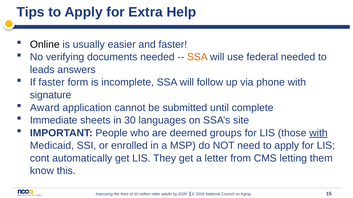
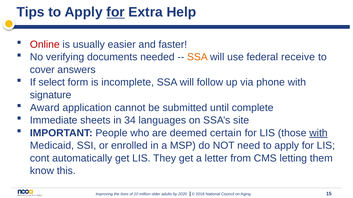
for underline: none -> present (116, 12)
Online colour: black -> red (45, 45)
federal needed: needed -> receive (298, 57)
leads: leads -> cover (42, 70)
If faster: faster -> select (52, 83)
30: 30 -> 34 (130, 121)
groups: groups -> certain (226, 133)
